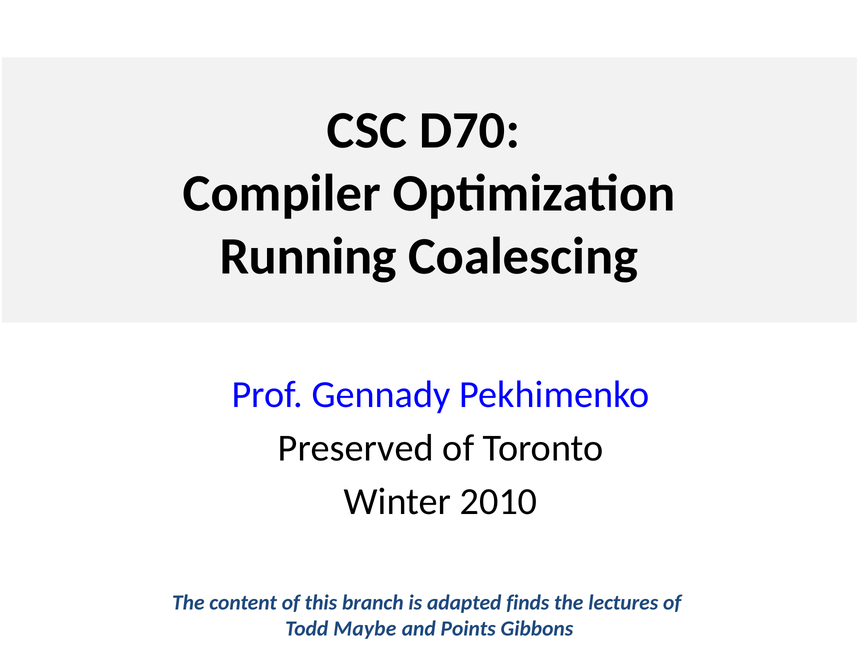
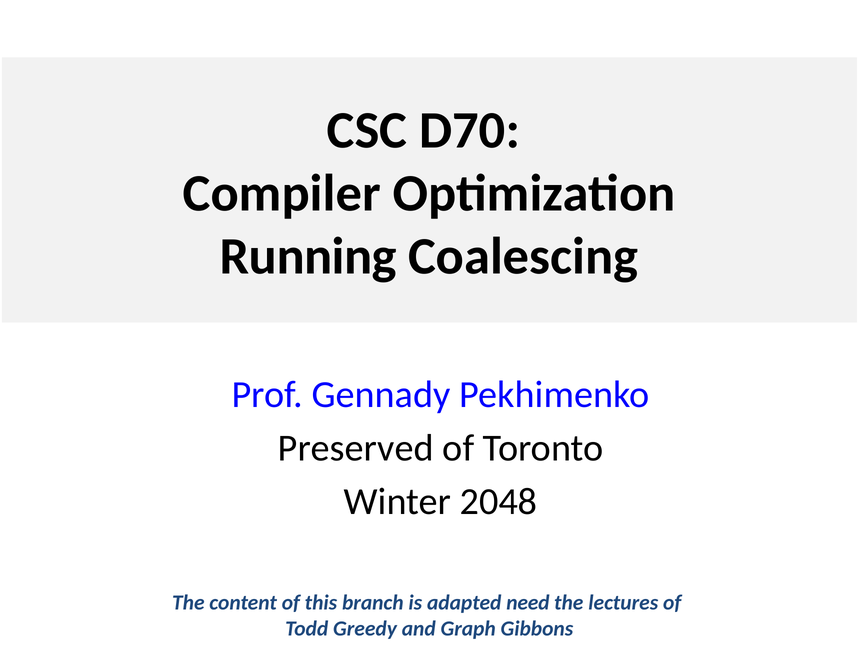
2010: 2010 -> 2048 (499, 502)
finds: finds -> need (528, 603)
Maybe: Maybe -> Greedy (365, 629)
Points: Points -> Graph (468, 629)
